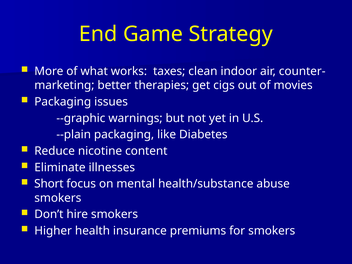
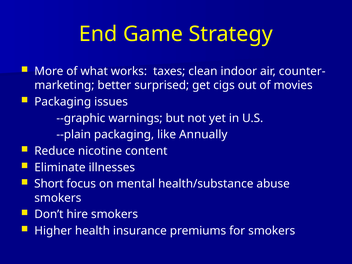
therapies: therapies -> surprised (162, 85)
Diabetes: Diabetes -> Annually (203, 135)
